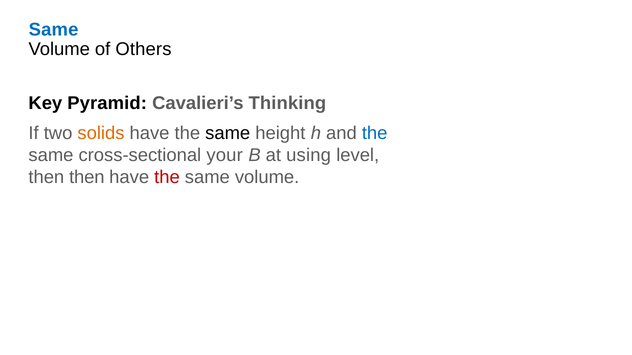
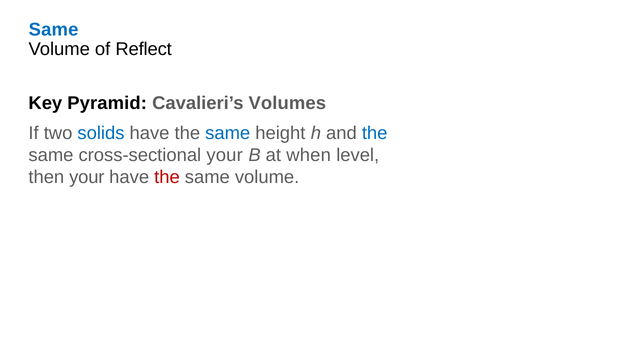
Others: Others -> Reflect (144, 49)
Thinking: Thinking -> Volumes (287, 103)
solids colour: orange -> blue (101, 133)
same colour: black -> blue (228, 133)
using: using -> when (309, 155)
then then: then -> your (87, 178)
